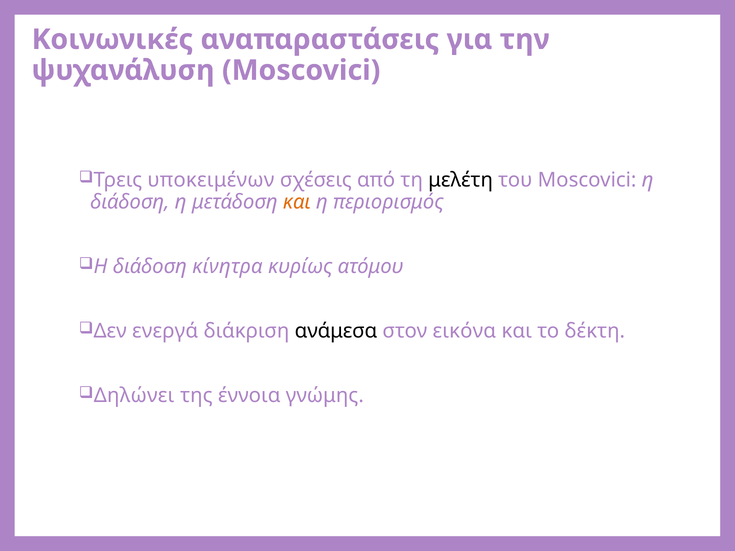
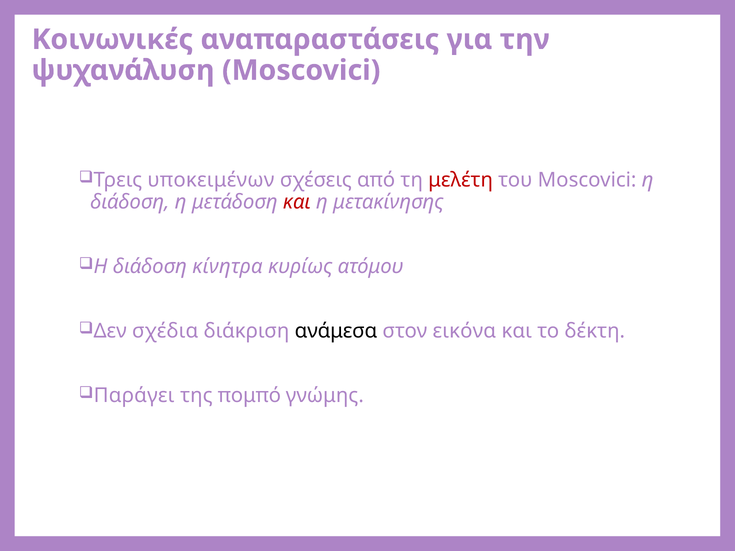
μελέτη colour: black -> red (461, 180)
και colour: orange -> red (297, 202)
περιορισμός: περιορισμός -> μετακίνησης (388, 202)
ενεργά: ενεργά -> σχέδια (165, 331)
Δηλώνει: Δηλώνει -> Παράγει (134, 396)
έννοια: έννοια -> πομπό (249, 396)
